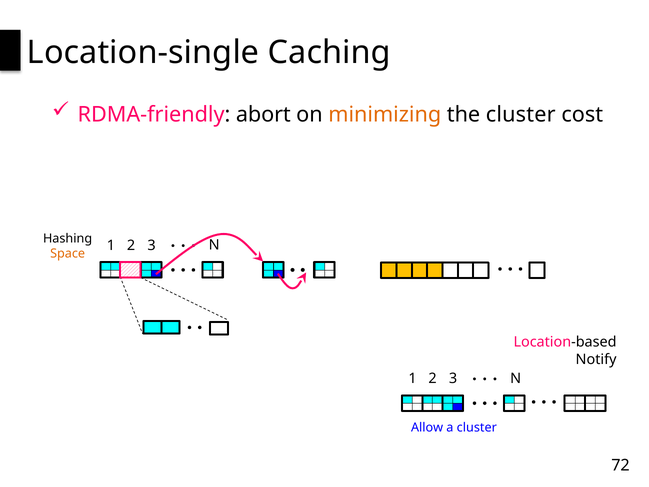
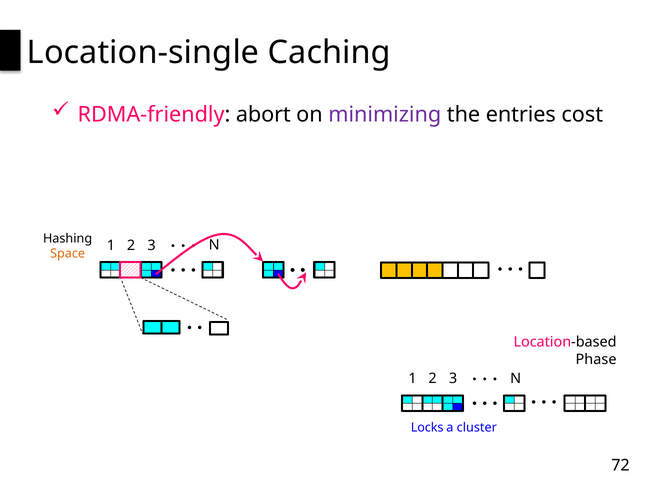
minimizing colour: orange -> purple (385, 114)
the cluster: cluster -> entries (521, 114)
Notify: Notify -> Phase (596, 359)
Allow: Allow -> Locks (427, 427)
